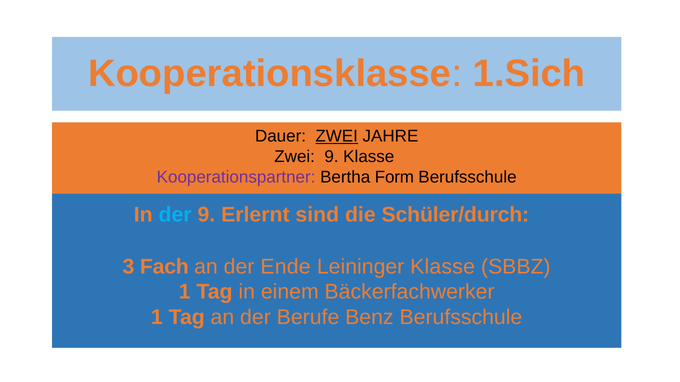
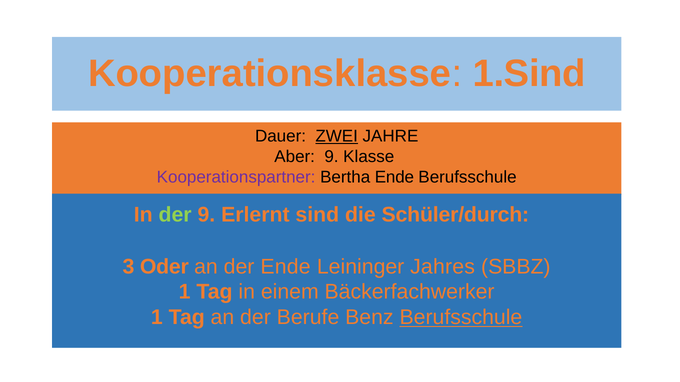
1.Sich: 1.Sich -> 1.Sind (529, 74)
Zwei: Zwei -> Aber (295, 157)
Bertha Form: Form -> Ende (394, 177)
der colour: light blue -> light green (175, 215)
Fach: Fach -> Oder (164, 267)
Leininger Klasse: Klasse -> Jahres (443, 267)
Berufsschule underline: none -> present (461, 318)
